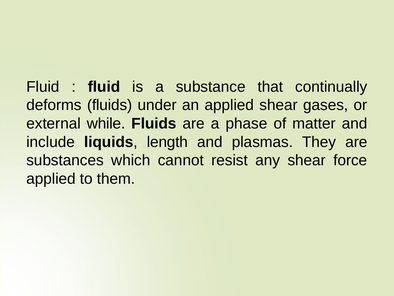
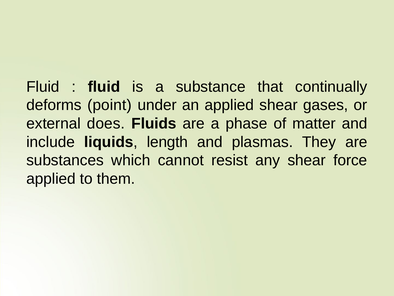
deforms fluids: fluids -> point (109, 105)
while: while -> does (106, 123)
